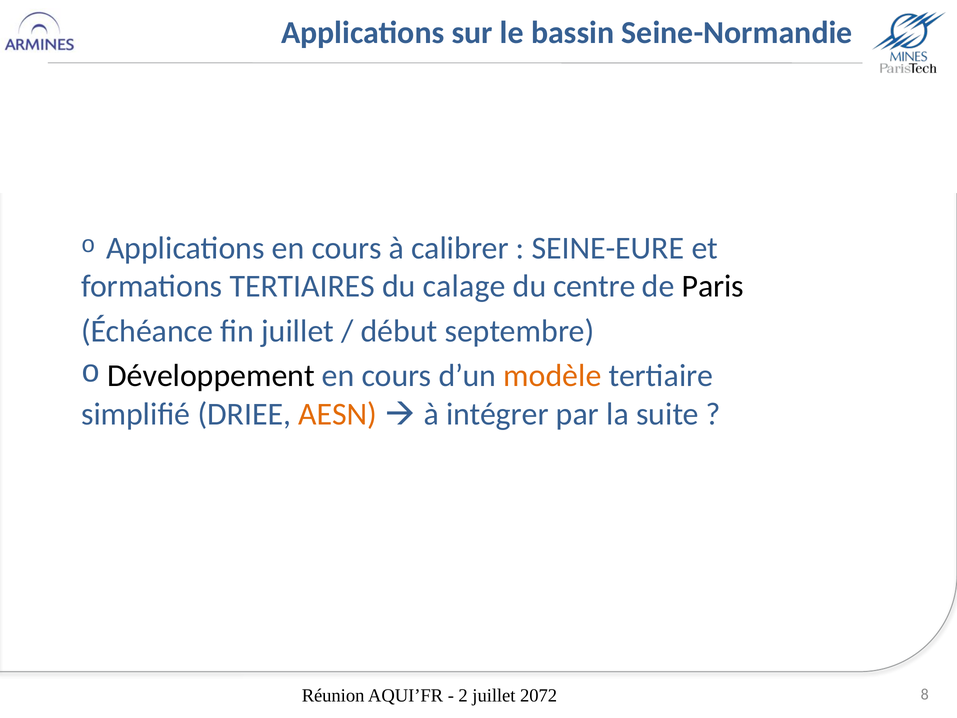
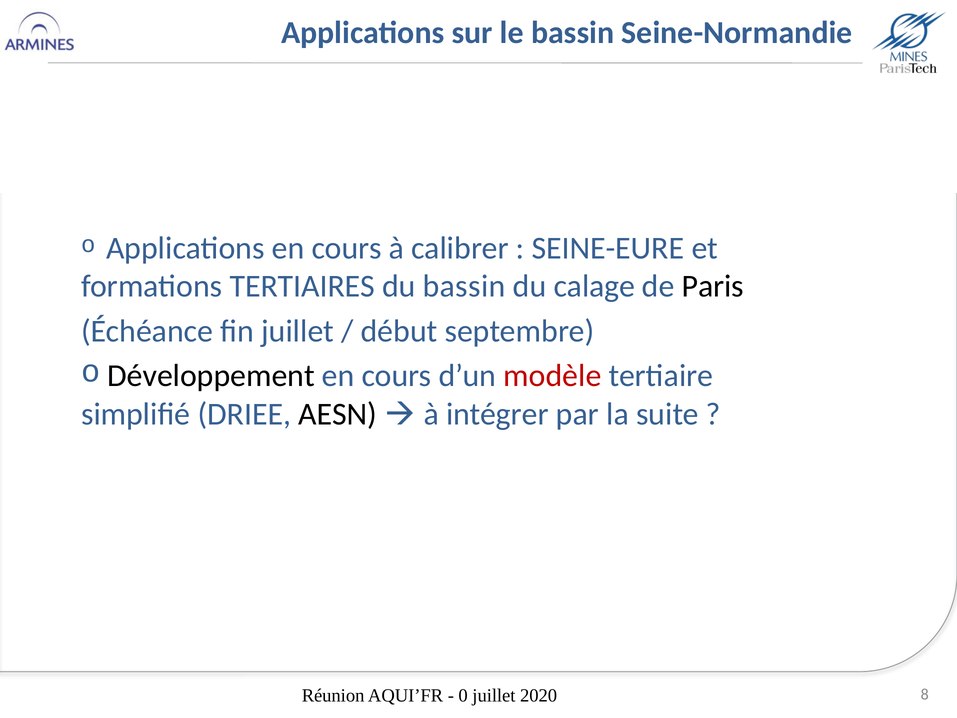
du calage: calage -> bassin (464, 286)
centre: centre -> calage (594, 286)
modèle colour: orange -> red (552, 376)
AESN colour: orange -> black (338, 414)
2: 2 -> 0 (463, 695)
2072: 2072 -> 2020 (539, 695)
